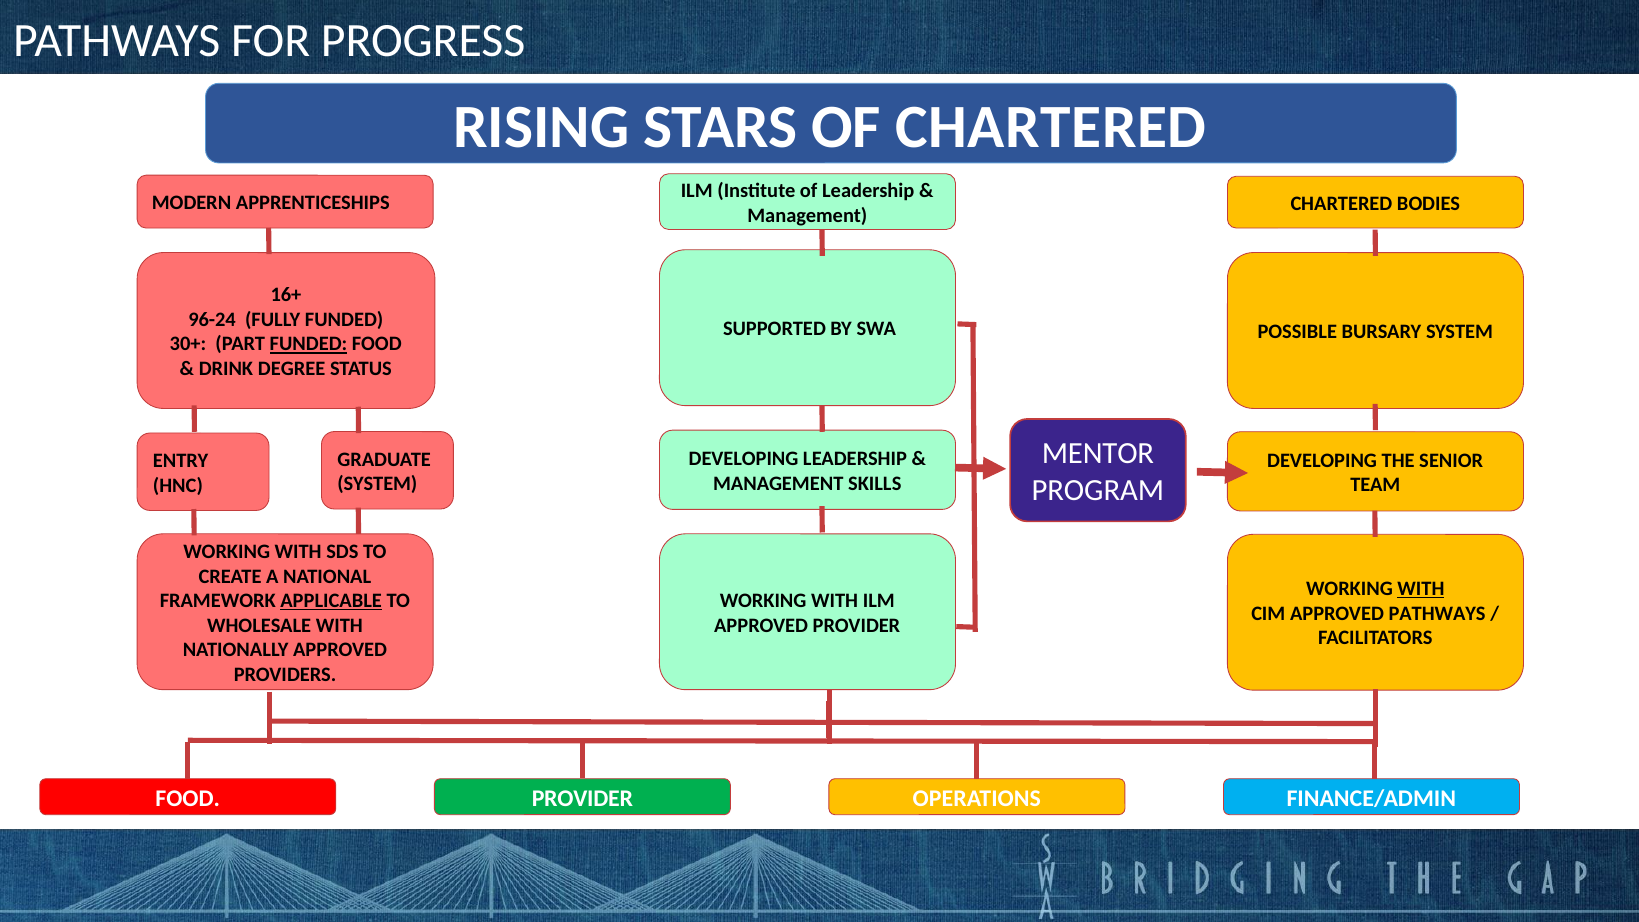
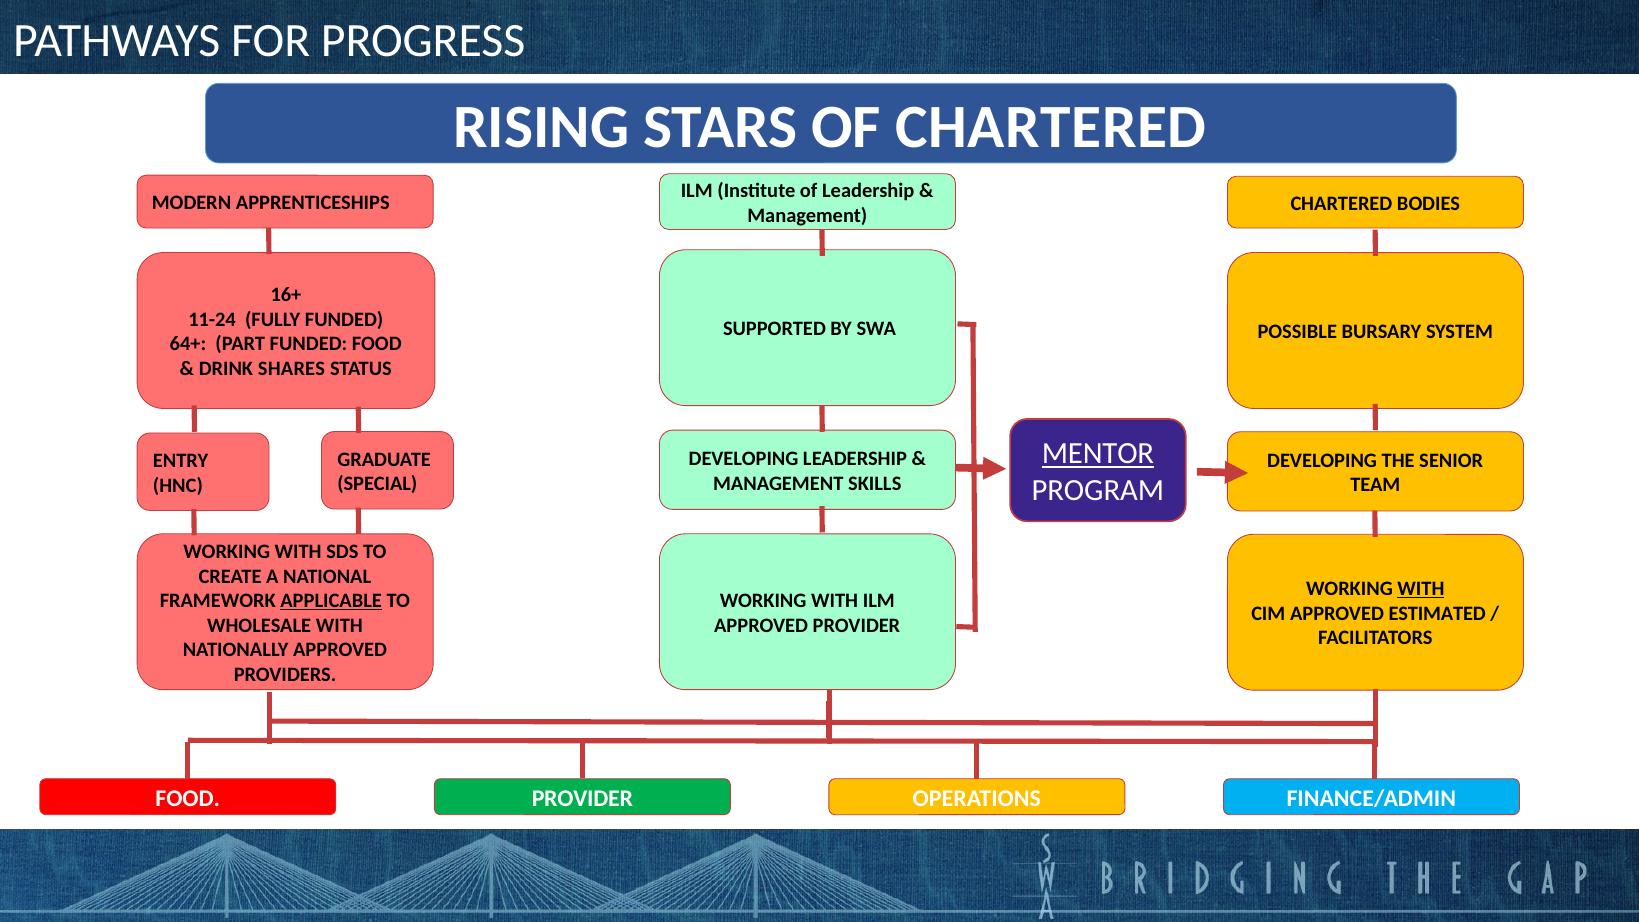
96-24: 96-24 -> 11-24 (212, 320)
30+: 30+ -> 64+ (188, 344)
FUNDED underline: present -> none (308, 344)
DEGREE: DEGREE -> SHARES (292, 369)
MENTOR underline: none -> present (1098, 454)
SYSTEM: SYSTEM -> SPECIAL (377, 484)
APPROVED PATHWAYS: PATHWAYS -> ESTIMATED (1437, 614)
